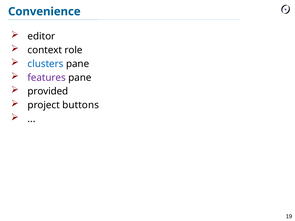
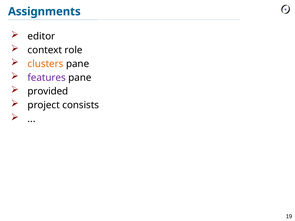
Convenience: Convenience -> Assignments (44, 12)
clusters colour: blue -> orange (46, 64)
buttons: buttons -> consists (81, 105)
